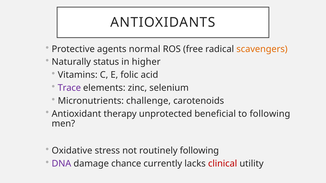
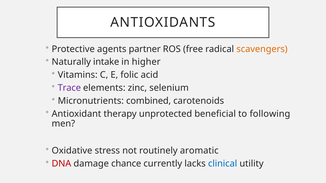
normal: normal -> partner (145, 49)
status: status -> intake (106, 62)
challenge: challenge -> combined (149, 101)
routinely following: following -> aromatic (199, 151)
DNA colour: purple -> red (61, 164)
clinical colour: red -> blue (223, 164)
